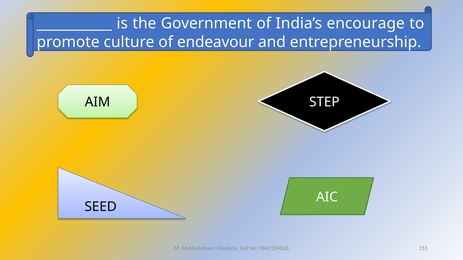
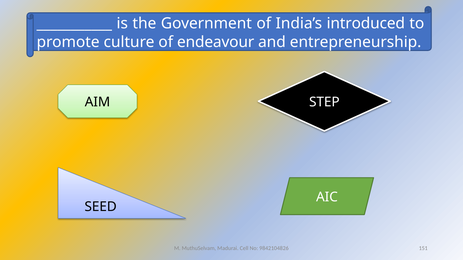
encourage: encourage -> introduced (366, 23)
